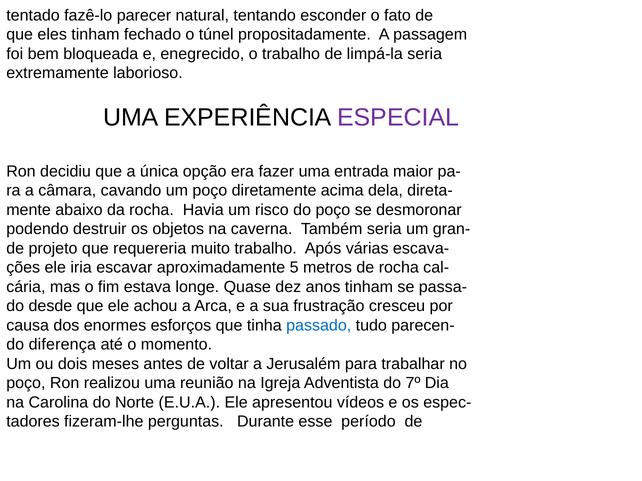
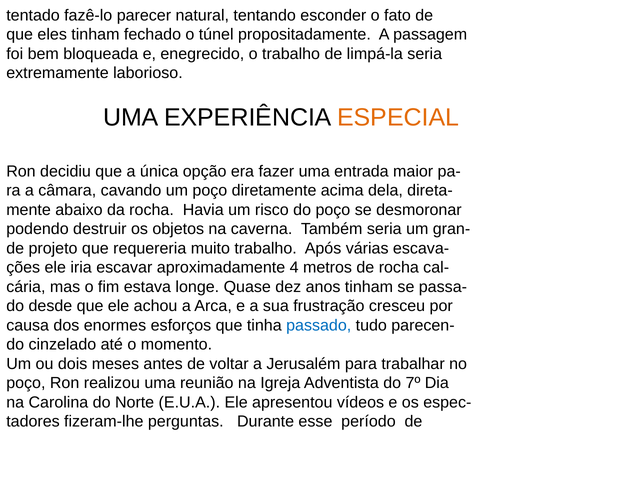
ESPECIAL colour: purple -> orange (398, 118)
5: 5 -> 4 (294, 268)
diferença: diferença -> cinzelado (62, 345)
